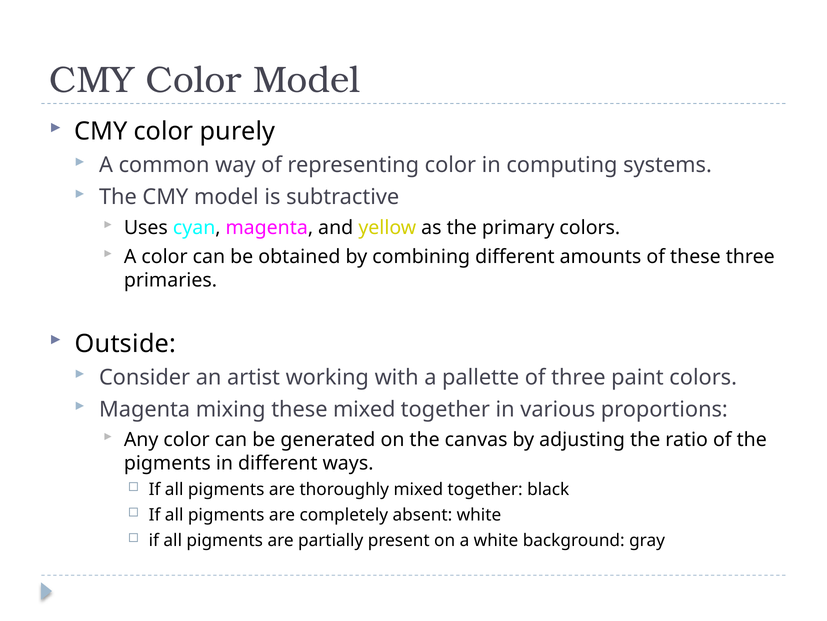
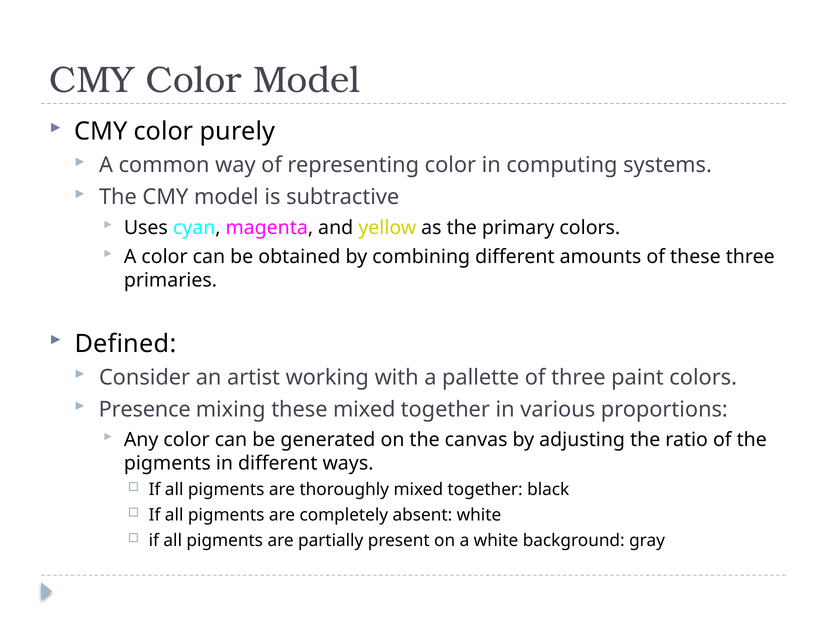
Outside: Outside -> Defined (125, 343)
Magenta: Magenta -> Presence (145, 409)
